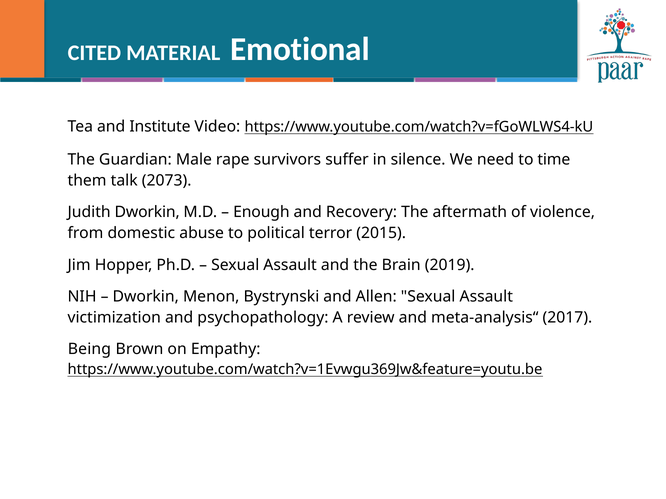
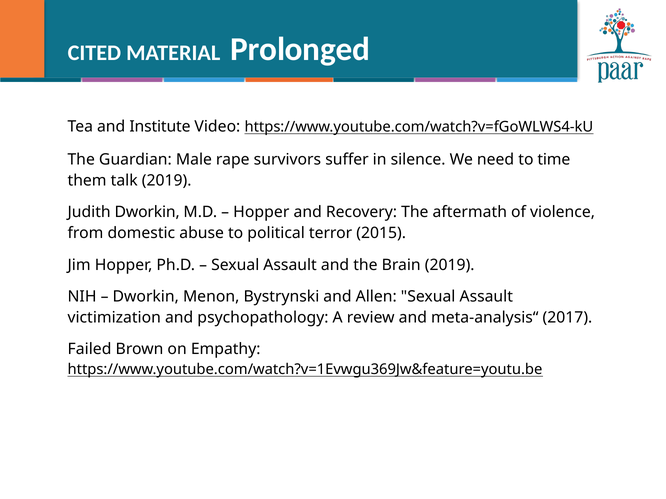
Emotional: Emotional -> Prolonged (300, 50)
talk 2073: 2073 -> 2019 (167, 181)
Enough: Enough -> Hopper (261, 212)
Being: Being -> Failed (90, 350)
